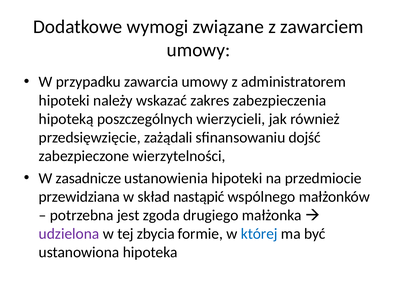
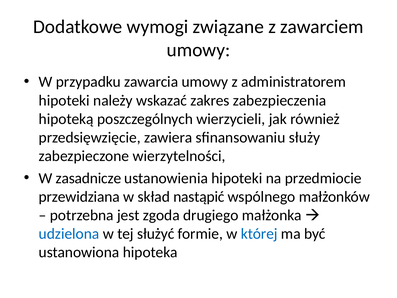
zażądali: zażądali -> zawiera (168, 137)
dojść: dojść -> służy (305, 137)
udzielona colour: purple -> blue (69, 234)
zbycia: zbycia -> służyć (156, 234)
